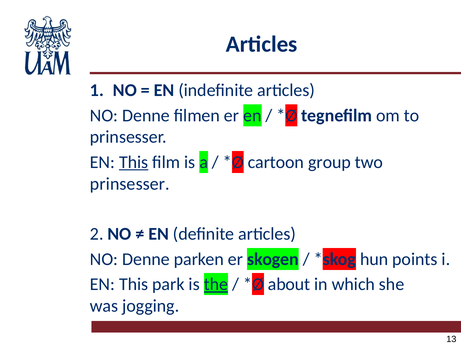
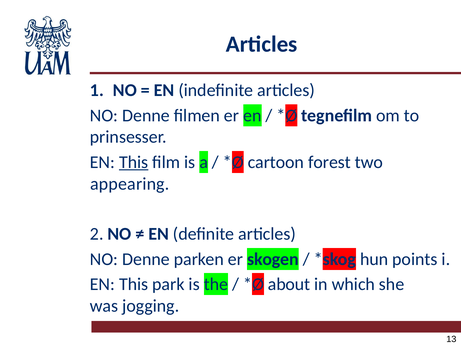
group: group -> forest (329, 162)
prinsesser: prinsesser -> appearing (130, 184)
the underline: present -> none (216, 284)
